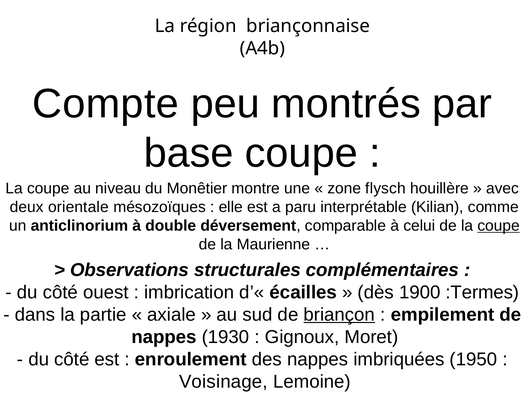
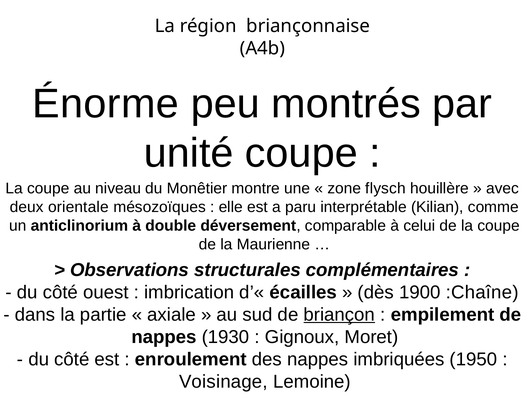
Compte: Compte -> Énorme (106, 104)
base: base -> unité (189, 154)
coupe underline: present -> none (499, 226)
:Termes: :Termes -> :Chaîne (482, 293)
